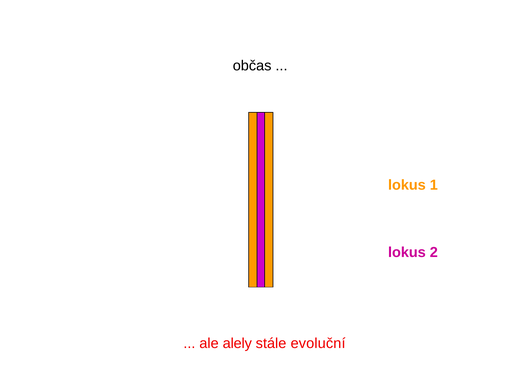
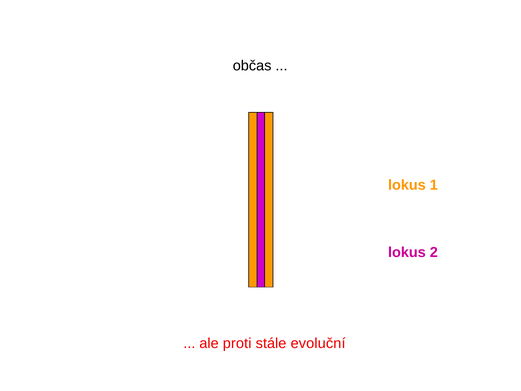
alely: alely -> proti (237, 343)
